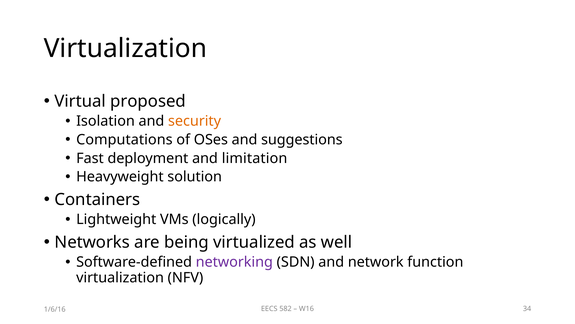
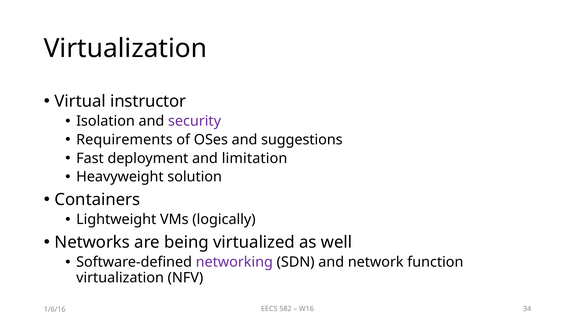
proposed: proposed -> instructor (148, 101)
security colour: orange -> purple (195, 121)
Computations: Computations -> Requirements (124, 140)
